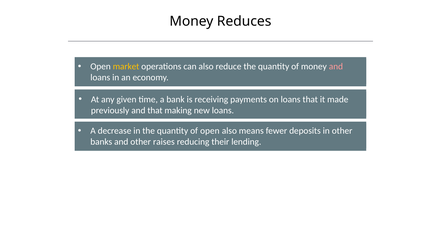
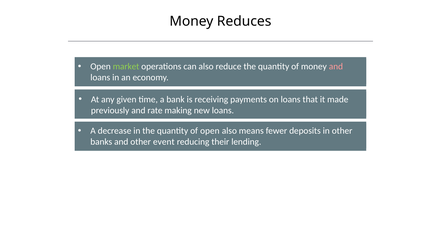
market colour: yellow -> light green (126, 67)
and that: that -> rate (155, 110)
raises: raises -> event (164, 142)
